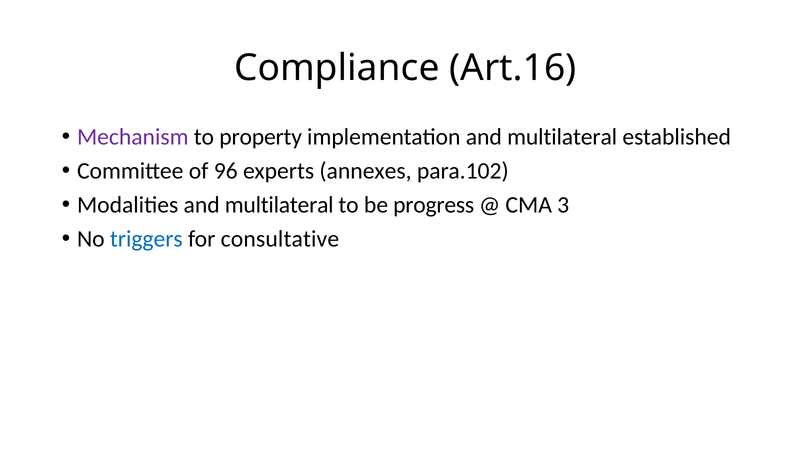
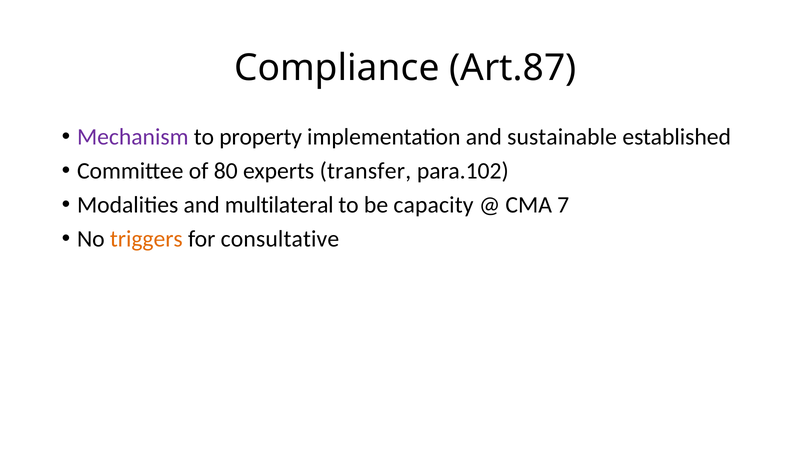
Art.16: Art.16 -> Art.87 (513, 68)
implementation and multilateral: multilateral -> sustainable (562, 137)
96: 96 -> 80 (226, 171)
annexes: annexes -> transfer (365, 171)
progress: progress -> capacity (433, 205)
3: 3 -> 7 (563, 205)
triggers colour: blue -> orange (146, 239)
